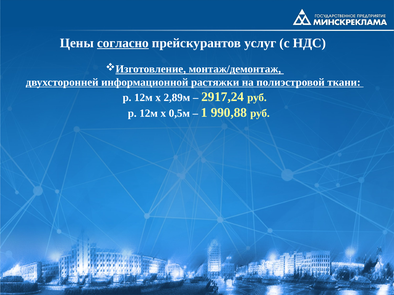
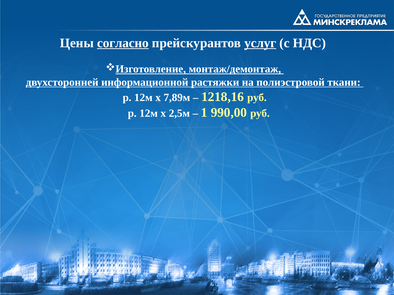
услуг underline: none -> present (260, 43)
2,89м: 2,89м -> 7,89м (177, 98)
2917,24: 2917,24 -> 1218,16 (223, 97)
0,5м: 0,5м -> 2,5м (179, 113)
990,88: 990,88 -> 990,00 (229, 113)
